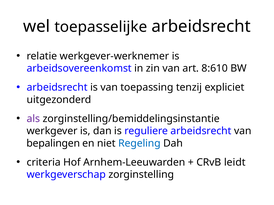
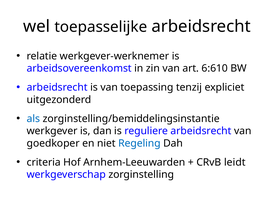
8:610: 8:610 -> 6:610 (215, 69)
als colour: purple -> blue (33, 119)
bepalingen: bepalingen -> goedkoper (53, 144)
